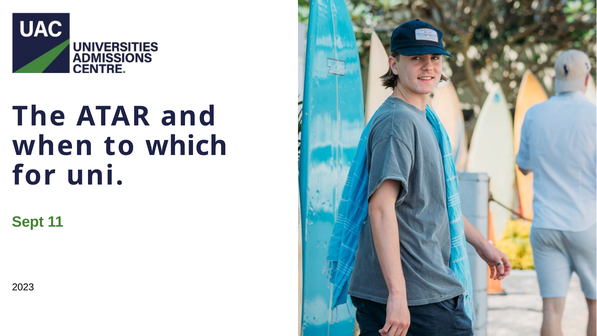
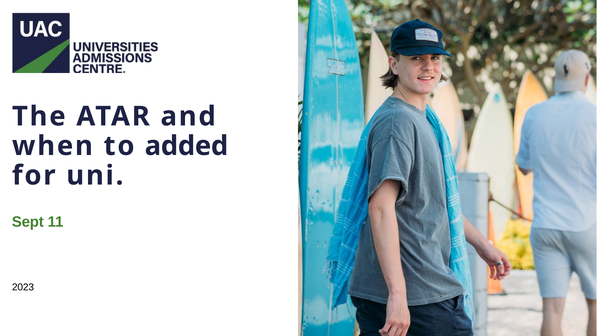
which: which -> added (186, 146)
